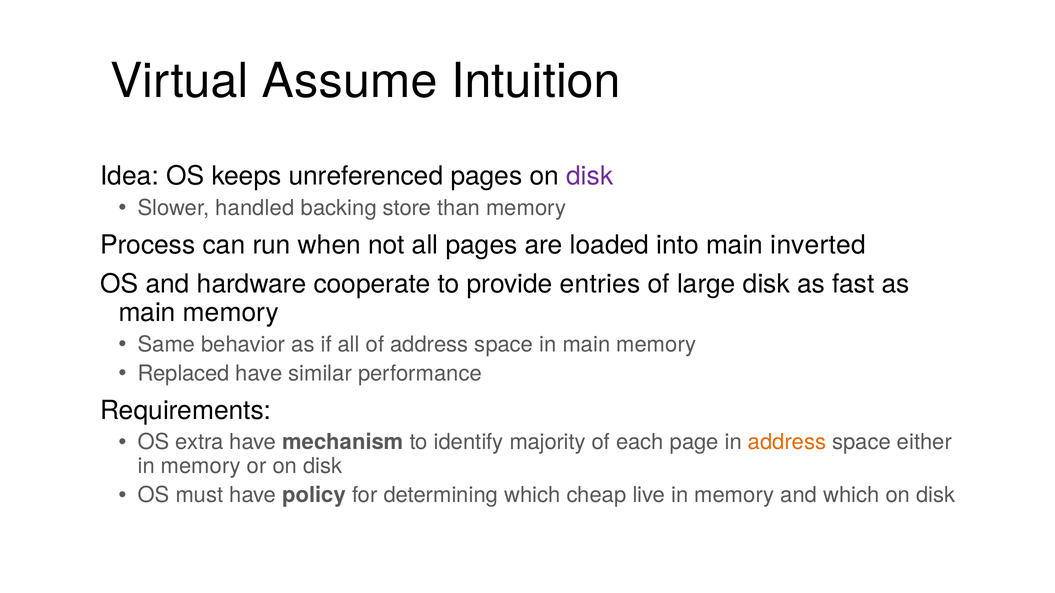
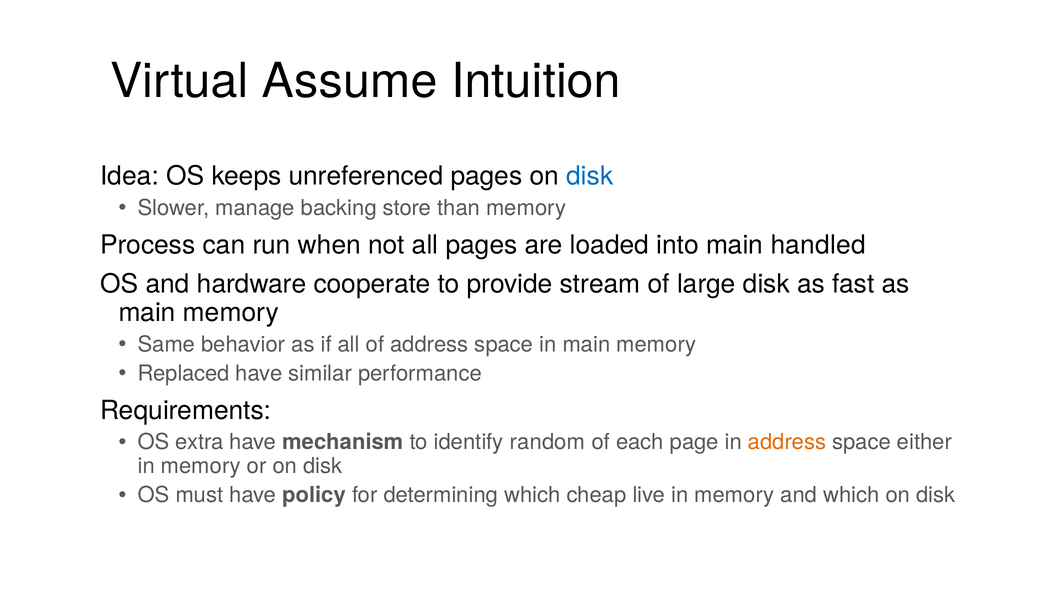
disk colour: purple -> blue (590, 176)
handled: handled -> manage (255, 208)
inverted: inverted -> handled (818, 245)
entries: entries -> stream (600, 284)
majority: majority -> random (547, 443)
